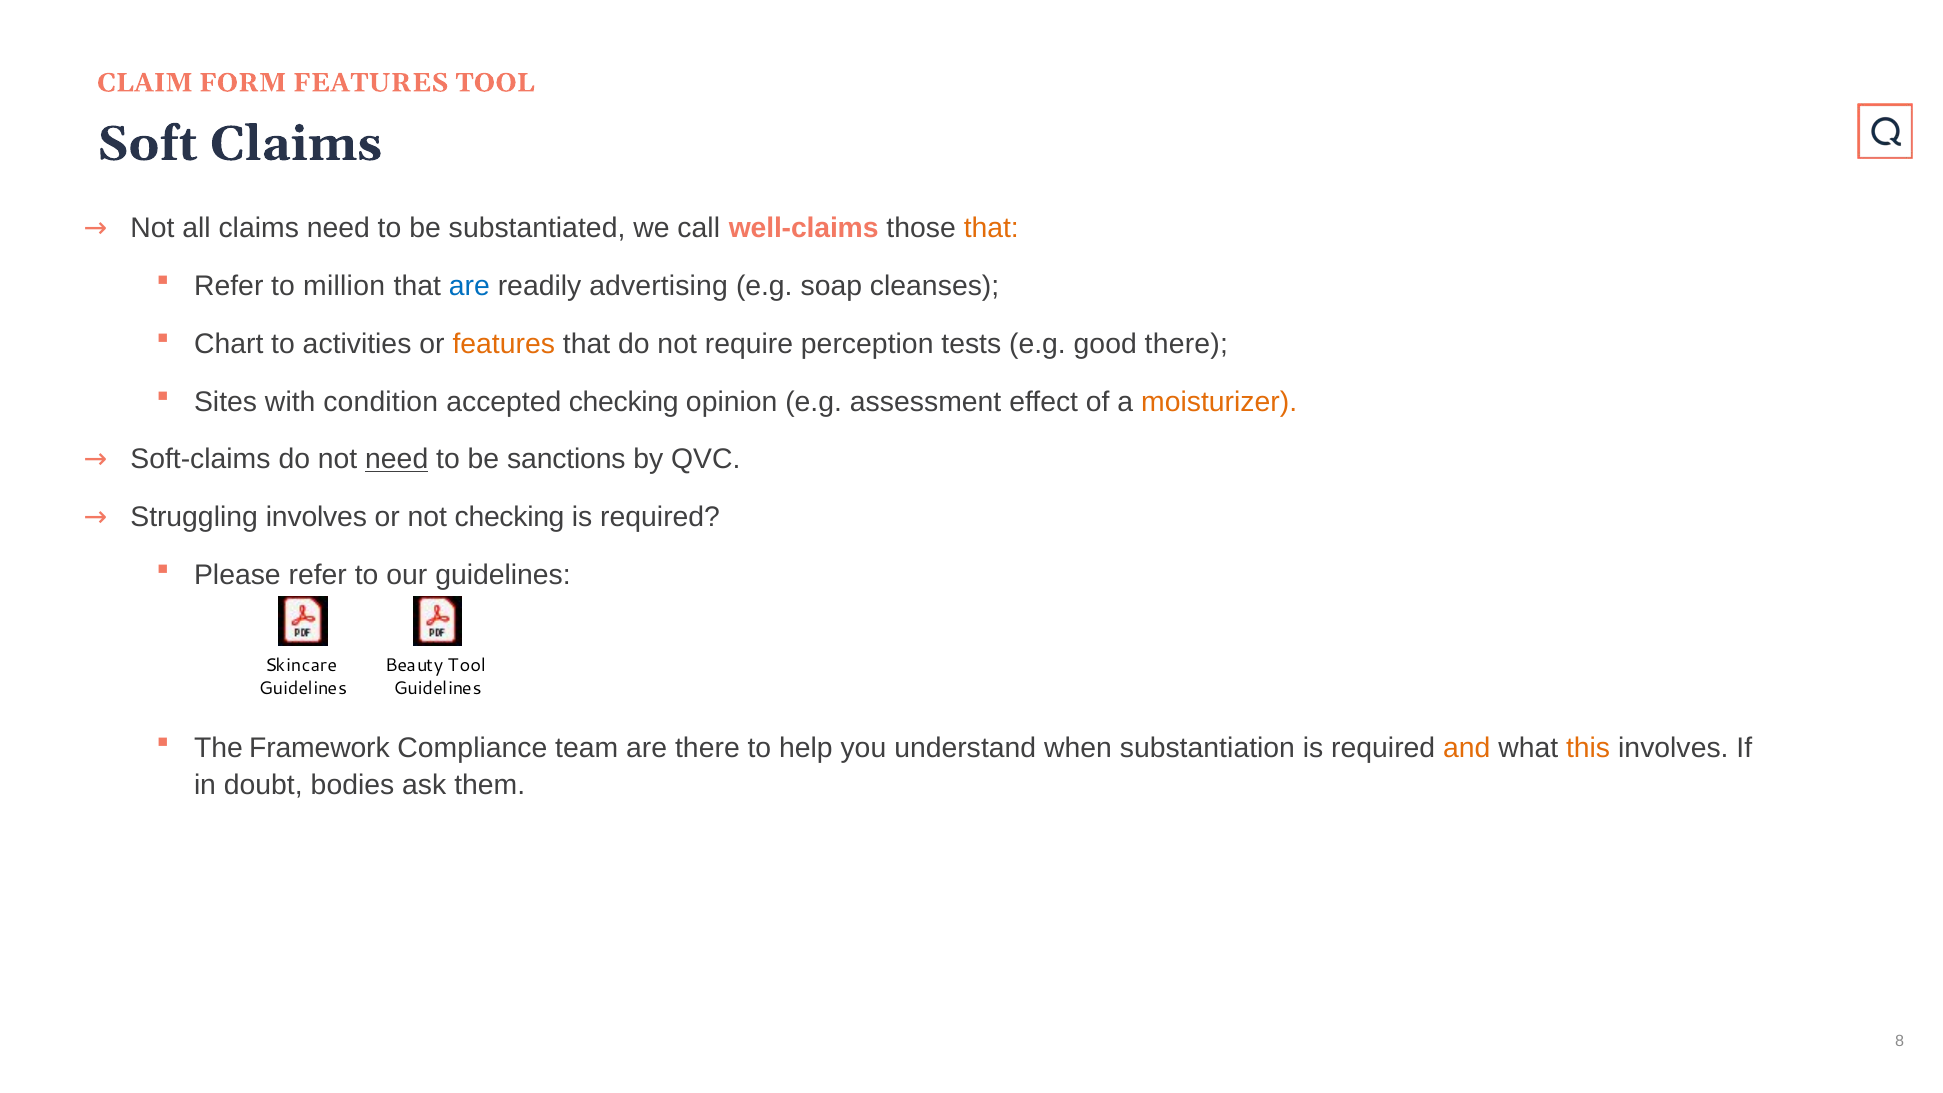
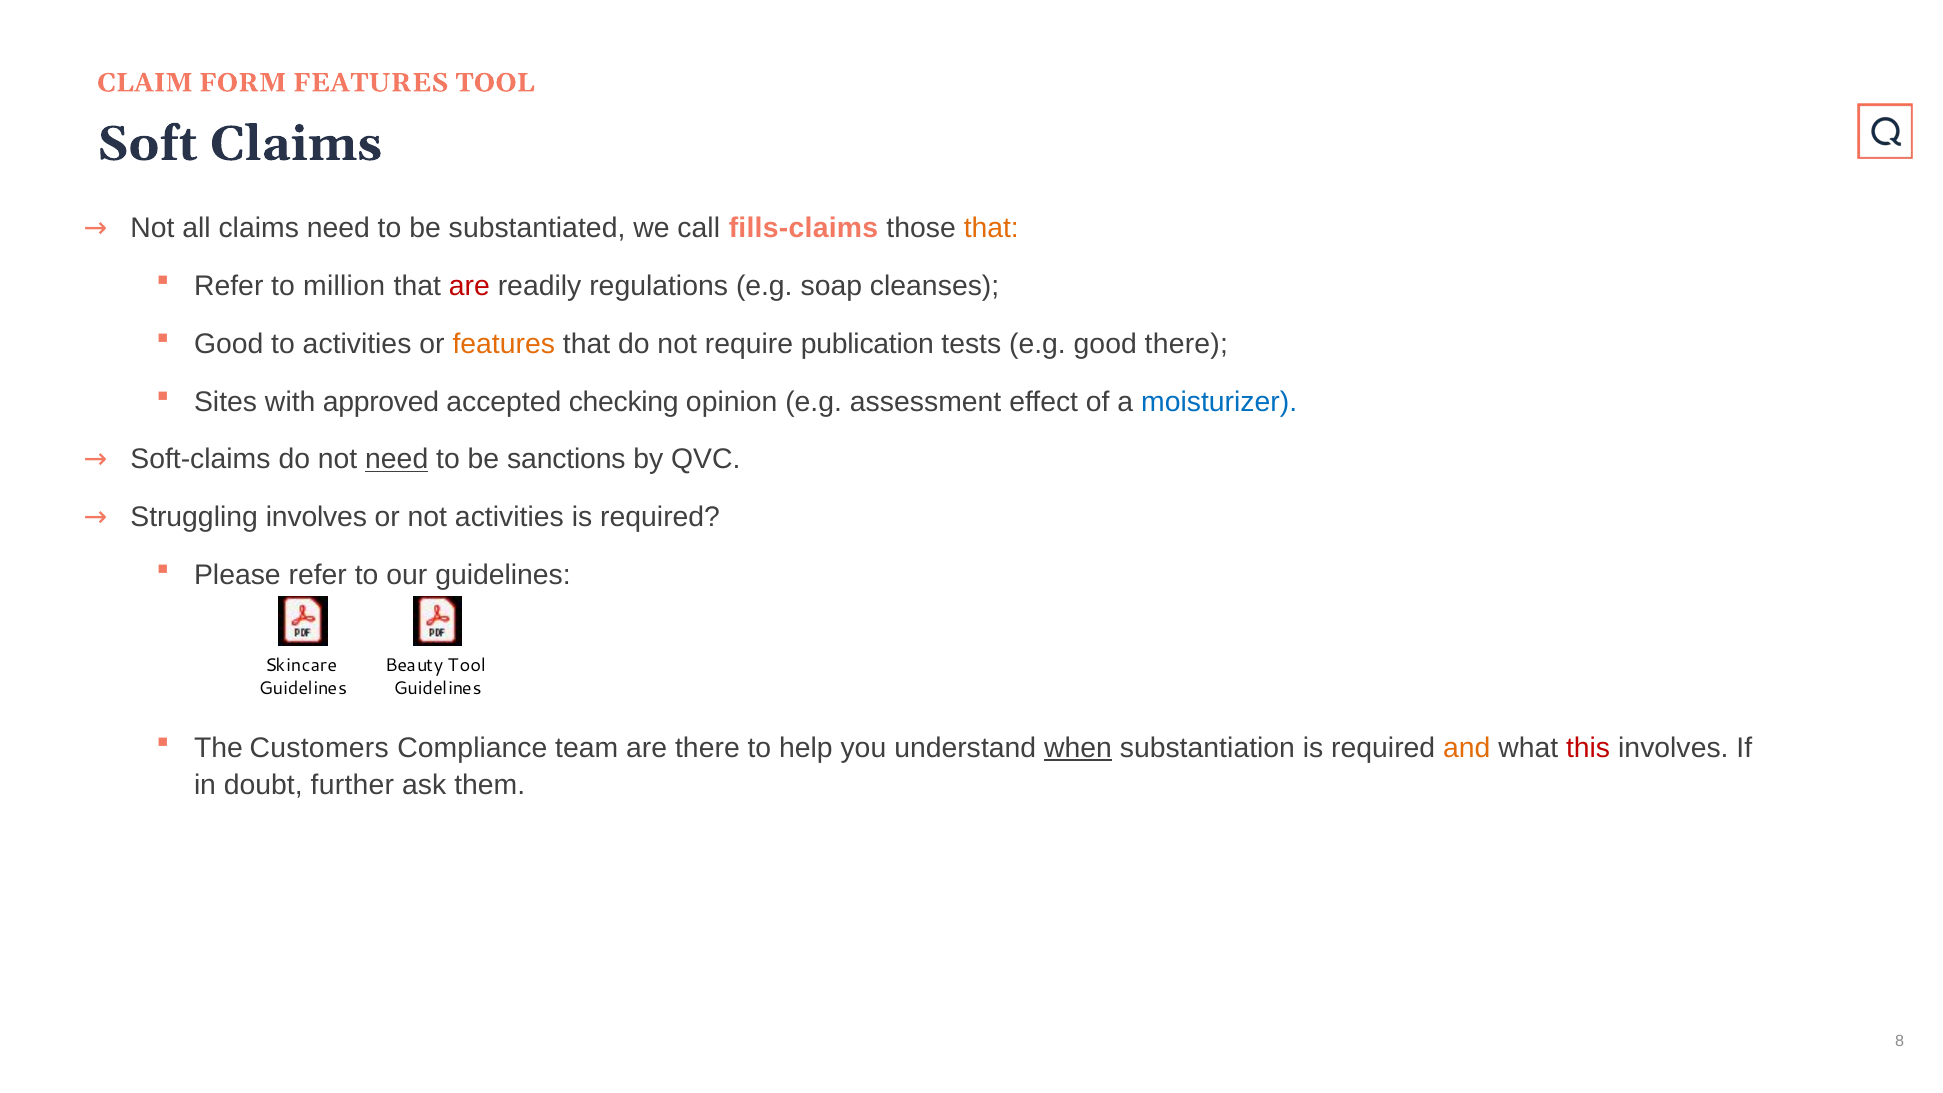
well-claims: well-claims -> fills-claims (803, 229)
are colour: blue -> red (469, 286)
advertising: advertising -> regulations (659, 286)
Chart: Chart -> Good (229, 344)
perception: perception -> publication (867, 344)
condition: condition -> approved (381, 402)
moisturizer colour: orange -> blue (1219, 402)
not checking: checking -> activities (509, 517)
Framework: Framework -> Customers (319, 748)
when underline: none -> present (1078, 748)
this colour: orange -> red (1588, 748)
bodies: bodies -> further (352, 785)
